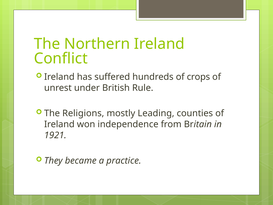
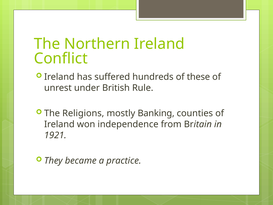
crops: crops -> these (198, 77)
Leading: Leading -> Banking (156, 113)
